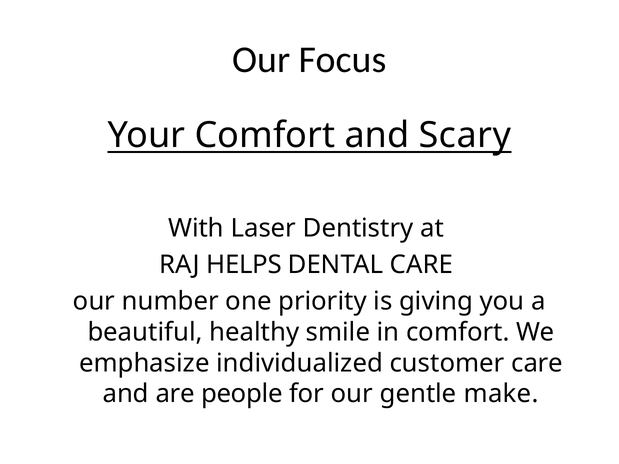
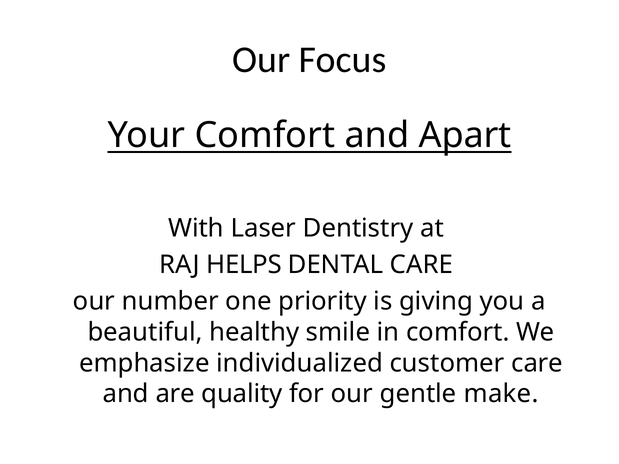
Scary: Scary -> Apart (465, 136)
people: people -> quality (242, 394)
